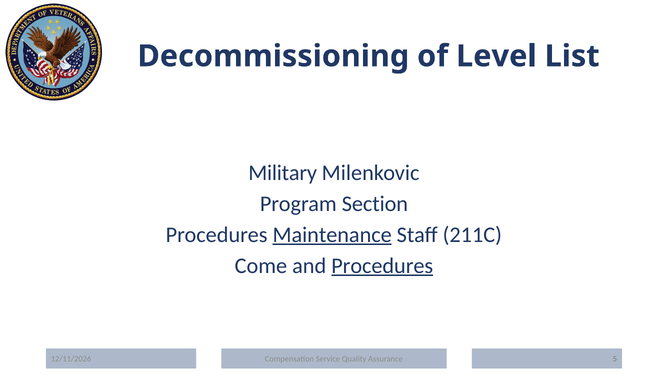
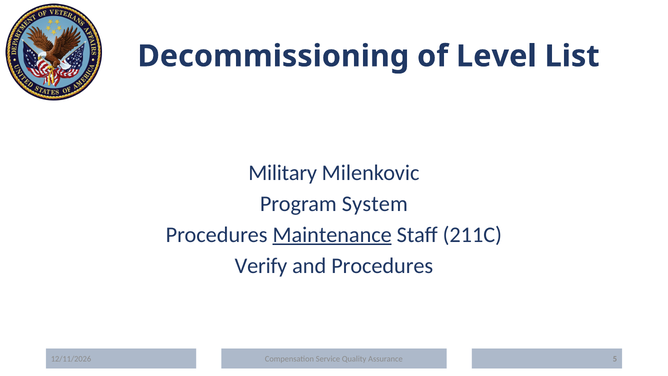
Section: Section -> System (375, 204)
Come: Come -> Verify (261, 266)
Procedures underline: present -> none (382, 266)
